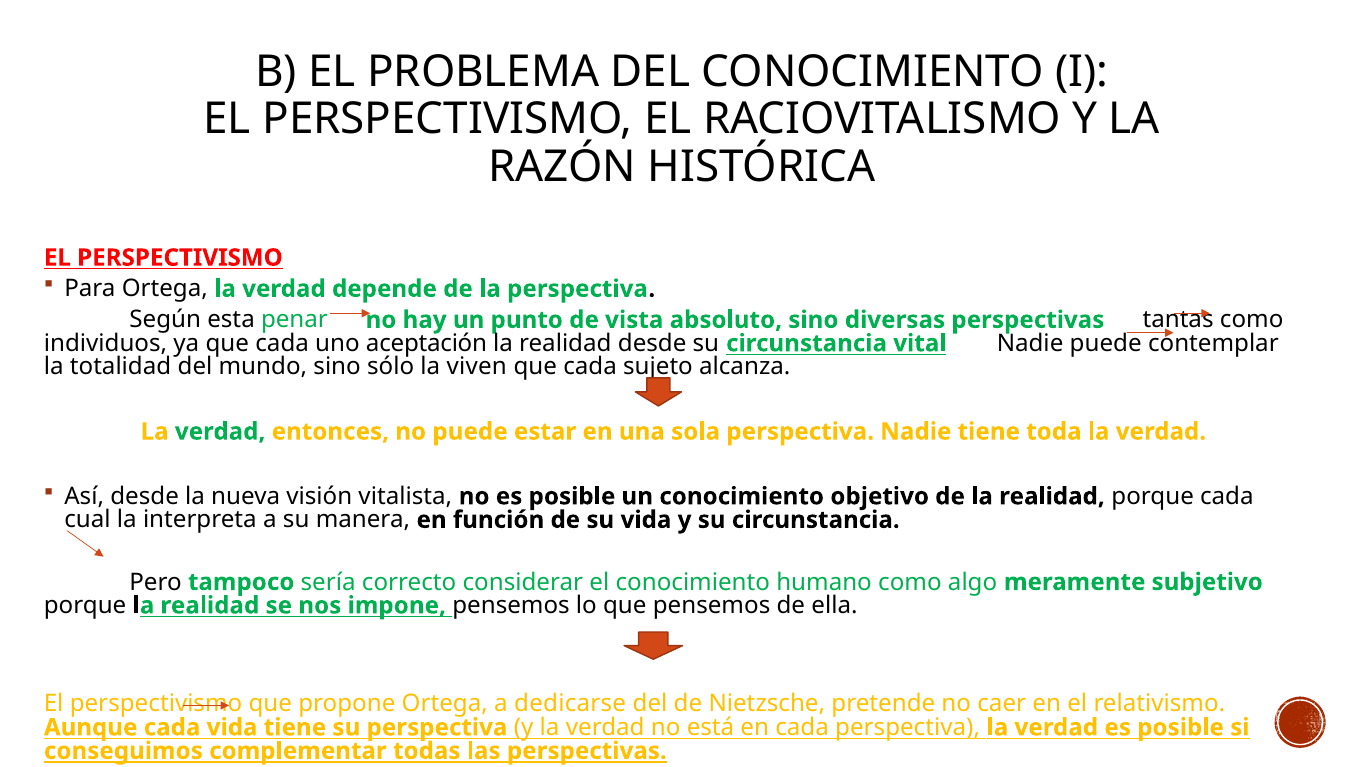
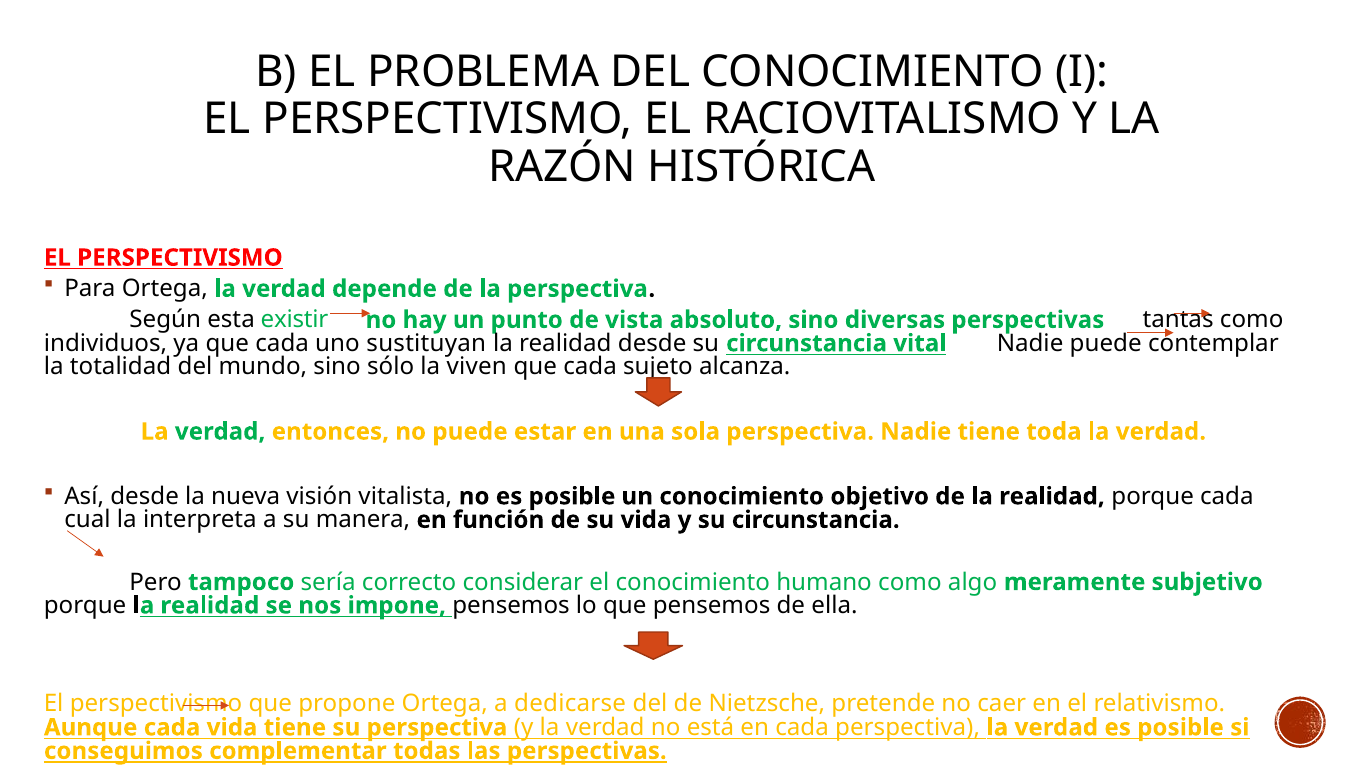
penar: penar -> existir (295, 320)
aceptación: aceptación -> sustituyan (426, 343)
